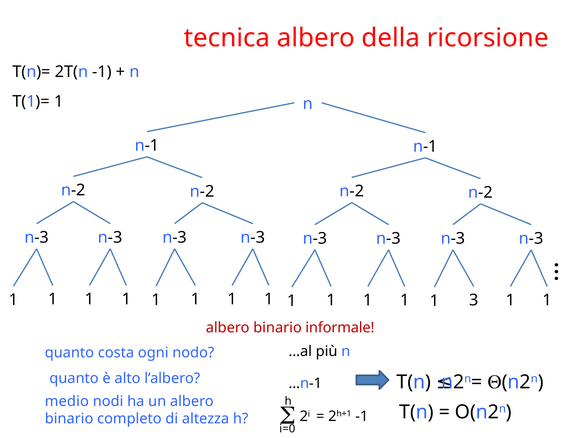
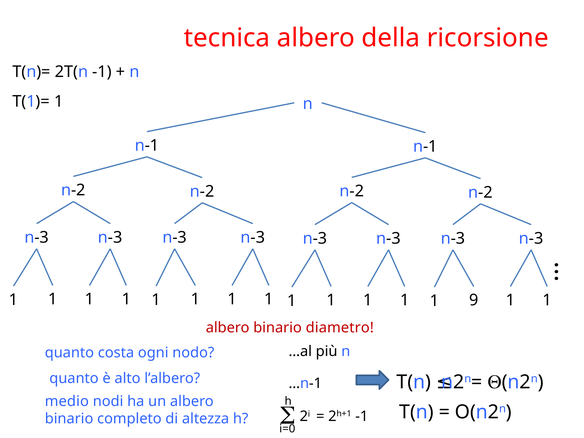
3: 3 -> 9 (474, 300)
informale: informale -> diametro (340, 328)
